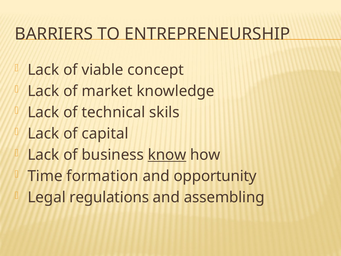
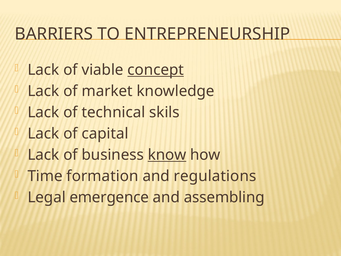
concept underline: none -> present (156, 70)
opportunity: opportunity -> regulations (215, 176)
regulations: regulations -> emergence (109, 197)
